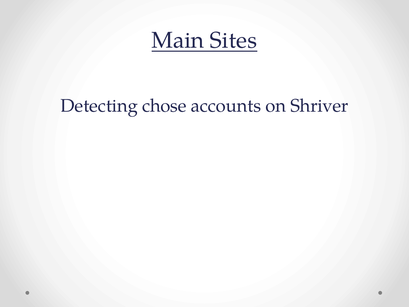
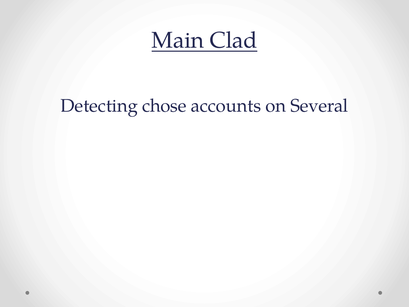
Sites: Sites -> Clad (234, 40)
Shriver: Shriver -> Several (319, 106)
